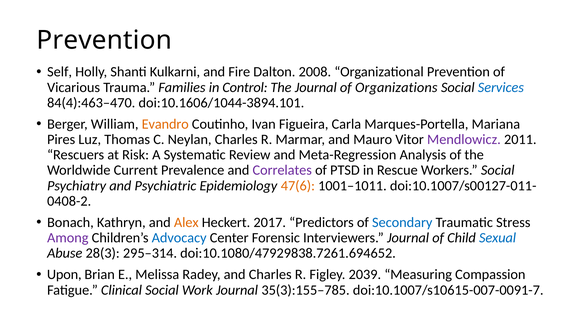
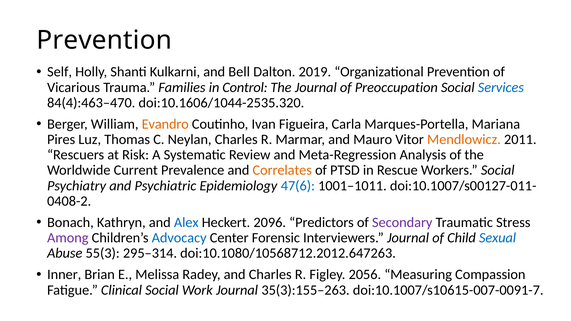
Fire: Fire -> Bell (239, 72)
2008: 2008 -> 2019 (315, 72)
Organizations: Organizations -> Preoccupation (396, 87)
doi:10.1606/1044-3894.101: doi:10.1606/1044-3894.101 -> doi:10.1606/1044-2535.320 (221, 103)
Mendlowicz colour: purple -> orange (464, 140)
Correlates colour: purple -> orange (282, 170)
47(6 colour: orange -> blue (298, 186)
Alex colour: orange -> blue (186, 223)
2017: 2017 -> 2096 (270, 223)
Secondary colour: blue -> purple (402, 223)
28(3: 28(3 -> 55(3 (103, 253)
doi:10.1080/47929838.7261.694652: doi:10.1080/47929838.7261.694652 -> doi:10.1080/10568712.2012.647263 (288, 253)
Upon: Upon -> Inner (64, 275)
2039: 2039 -> 2056 (365, 275)
35(3):155–785: 35(3):155–785 -> 35(3):155–263 (306, 290)
